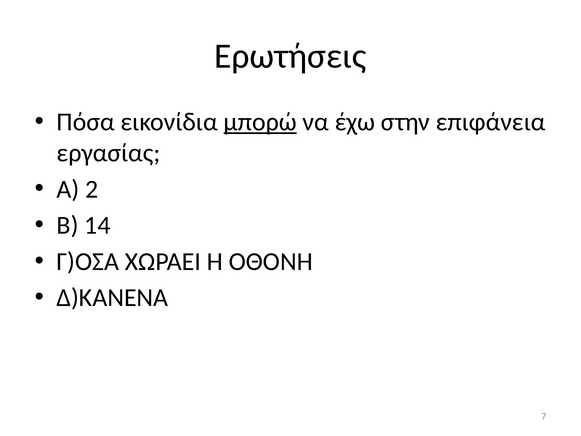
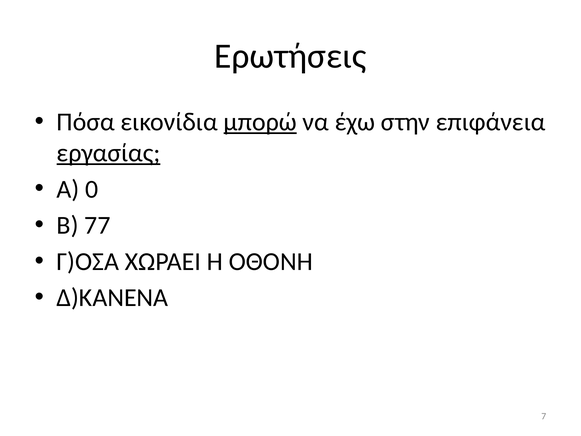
εργασίας underline: none -> present (109, 153)
2: 2 -> 0 (92, 189)
14: 14 -> 77 (97, 225)
